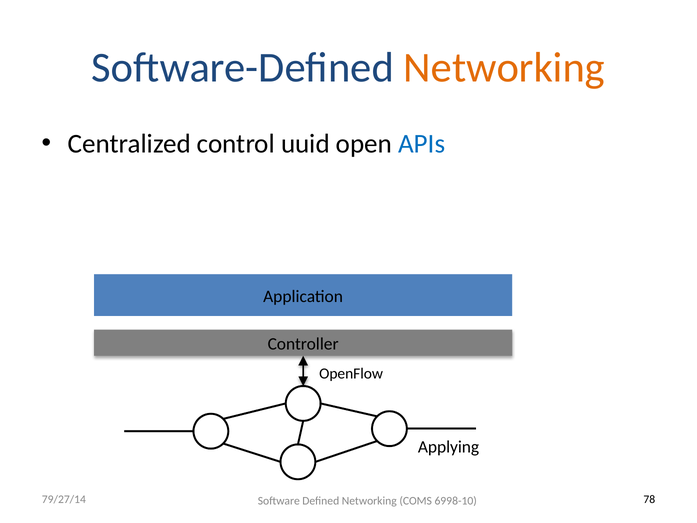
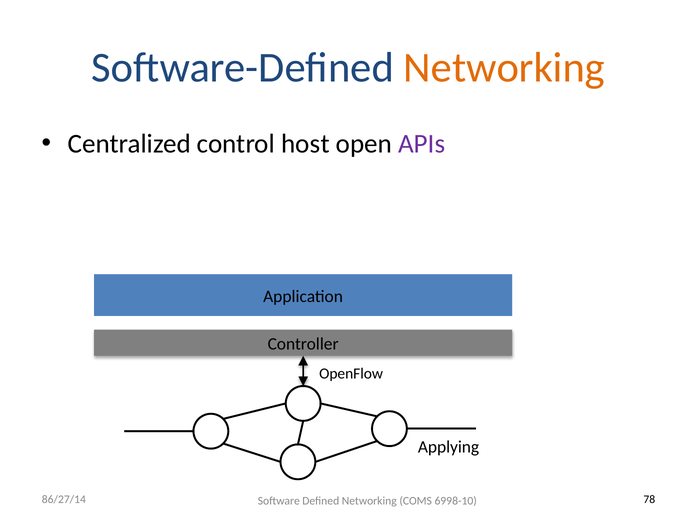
uuid: uuid -> host (305, 144)
APIs colour: blue -> purple (422, 144)
79/27/14: 79/27/14 -> 86/27/14 (64, 499)
